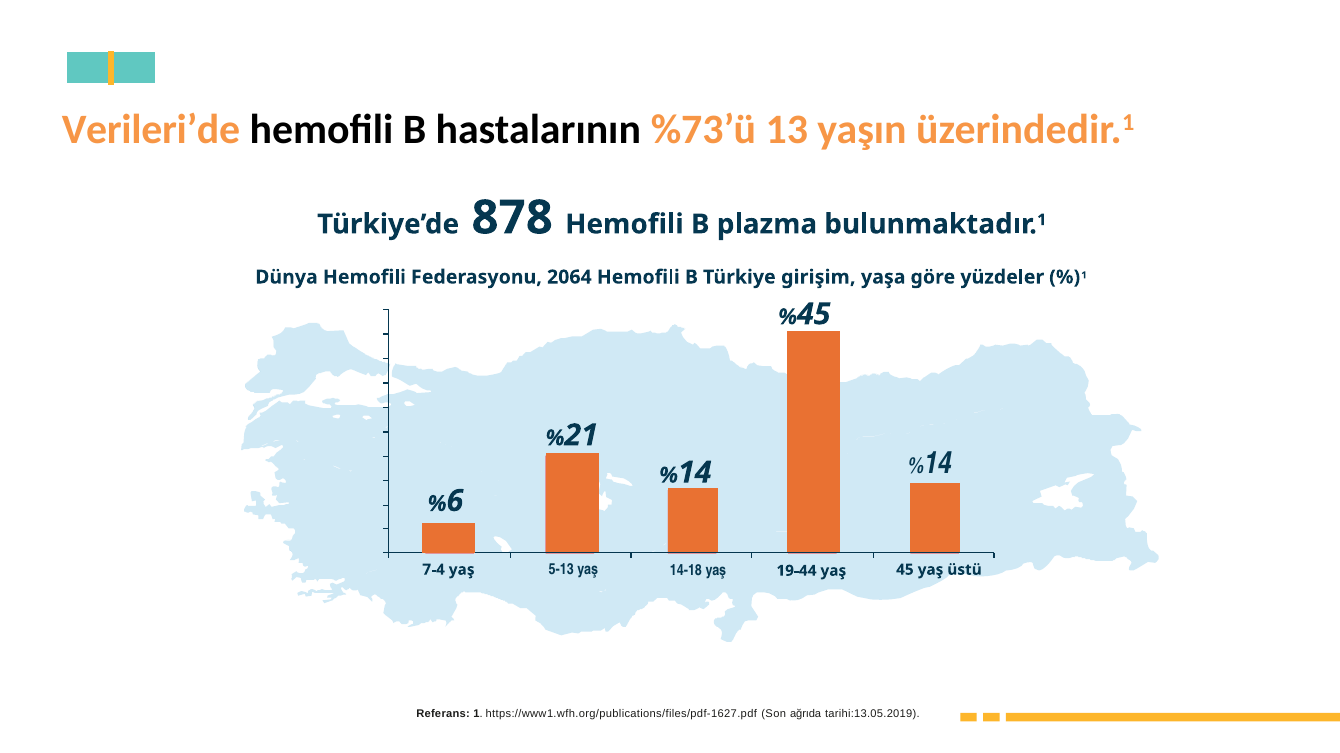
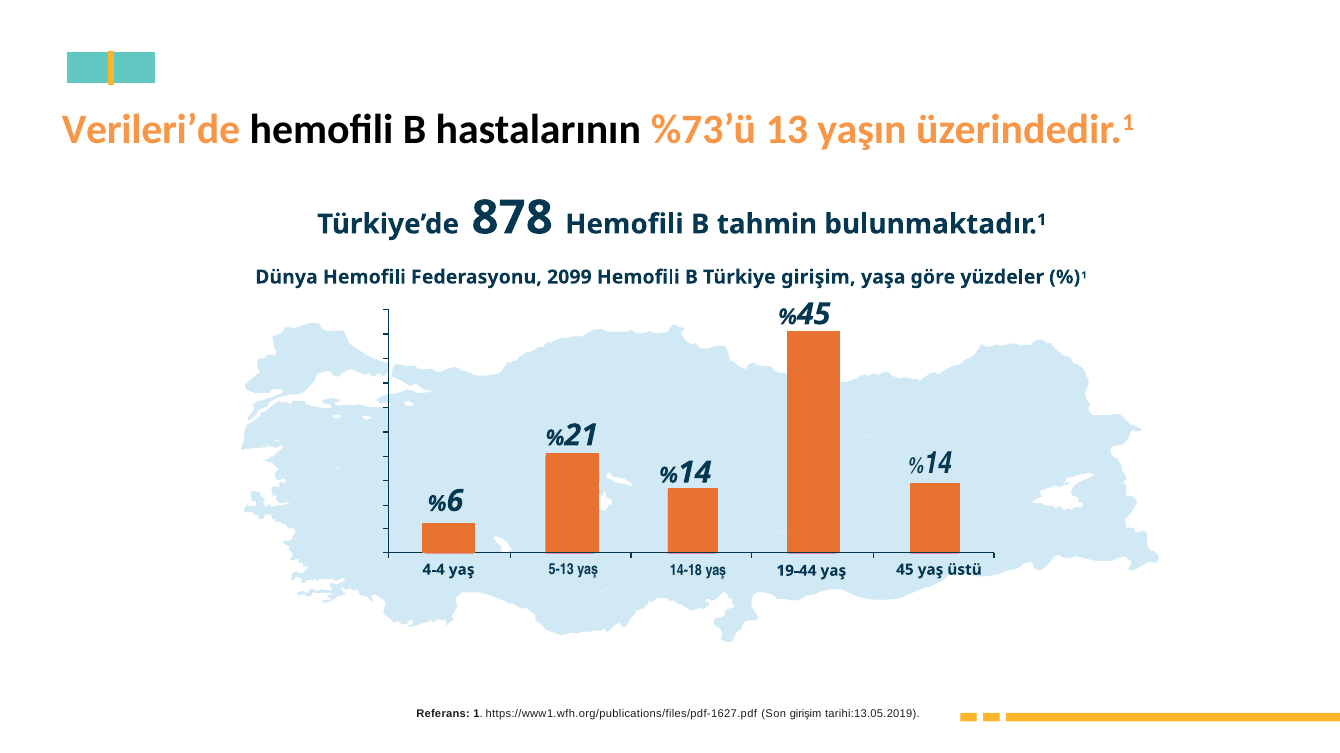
plazma: plazma -> tahmin (767, 224)
2064: 2064 -> 2099 (569, 277)
7-4: 7-4 -> 4-4 (434, 570)
Son ağrıda: ağrıda -> girişim (806, 714)
